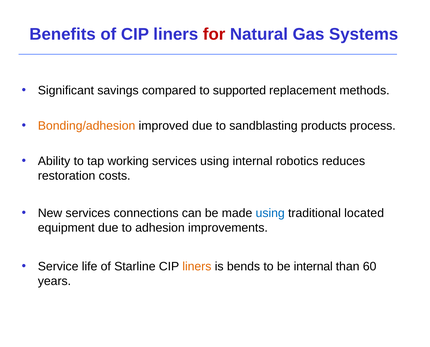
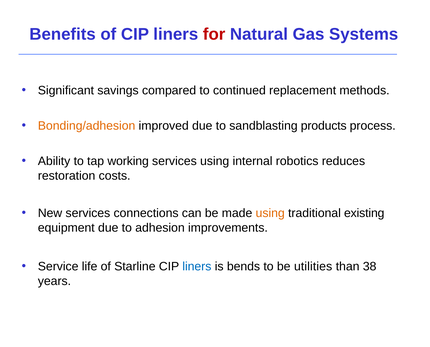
supported: supported -> continued (239, 90)
using colour: blue -> orange (270, 213)
located: located -> existing (364, 213)
liners colour: orange -> blue (197, 266)
be internal: internal -> utilities (313, 266)
60: 60 -> 38 (370, 266)
